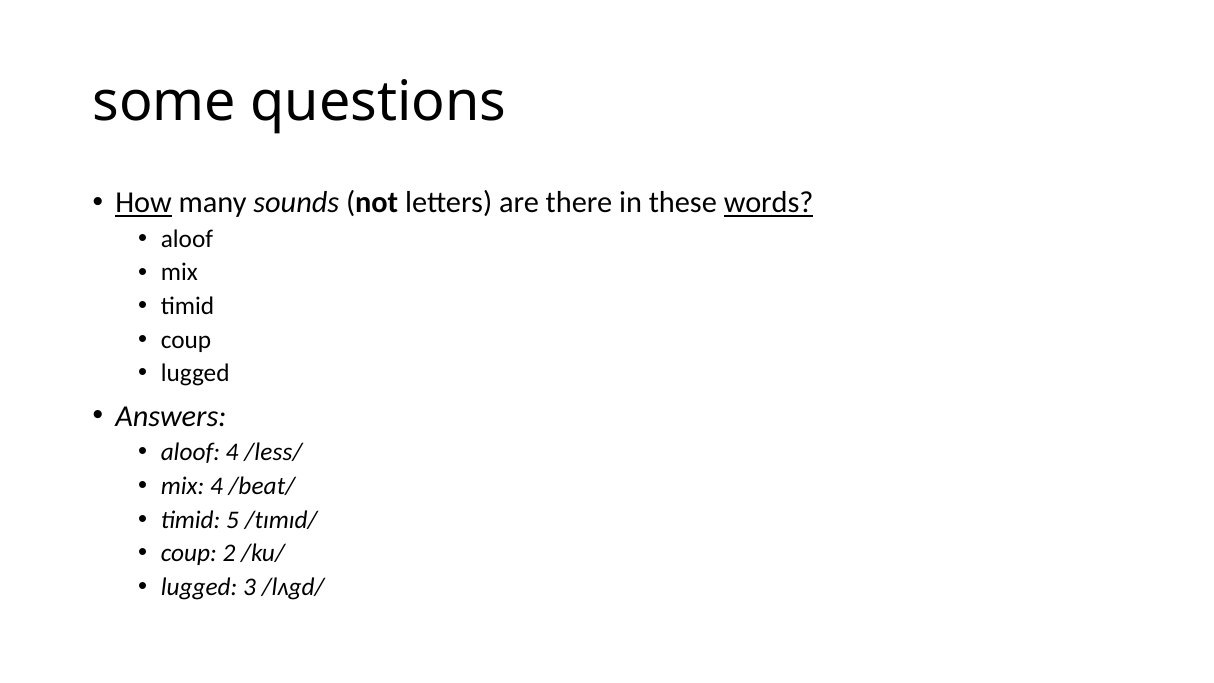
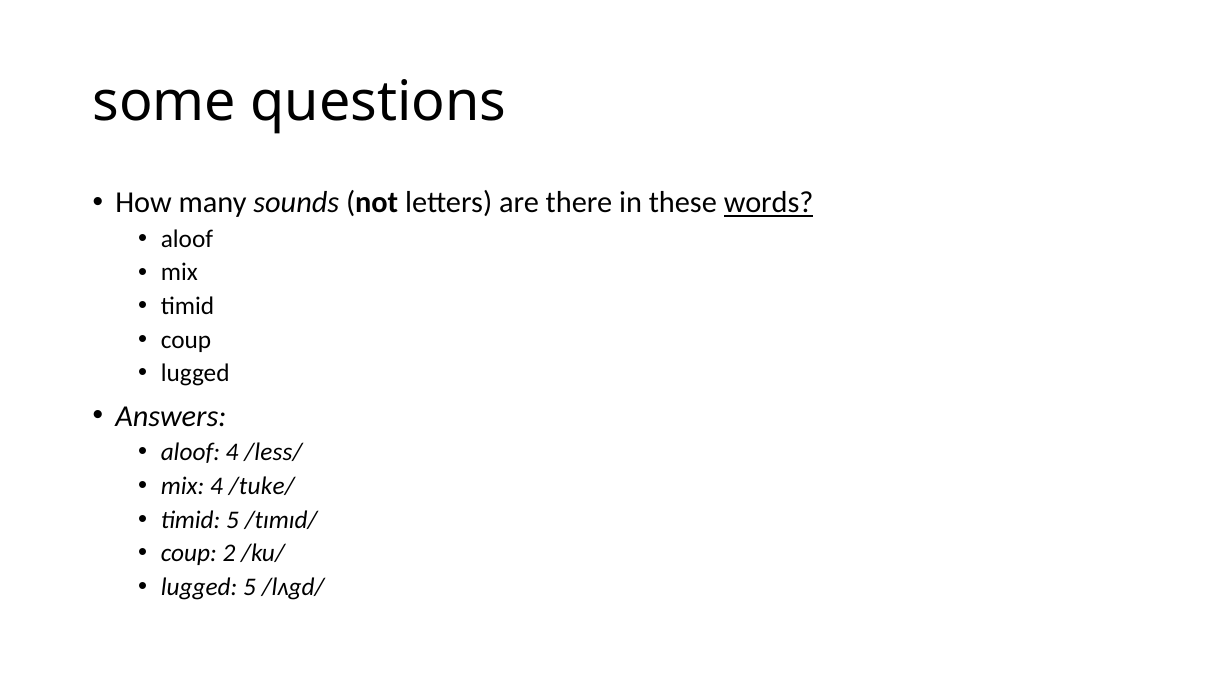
How underline: present -> none (144, 203)
/beat/: /beat/ -> /tuke/ (262, 486)
lugged 3: 3 -> 5 (250, 587)
